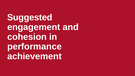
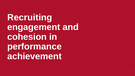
Suggested: Suggested -> Recruiting (30, 17)
